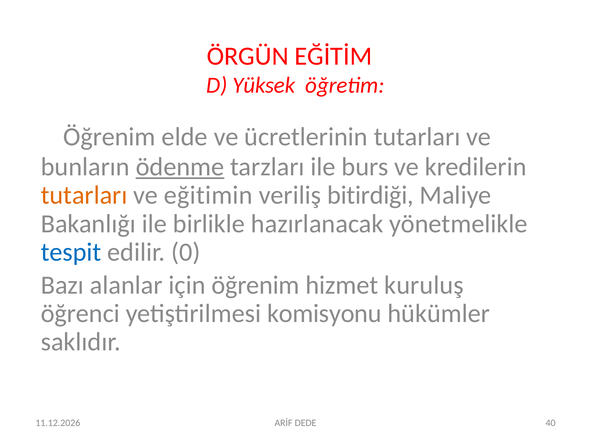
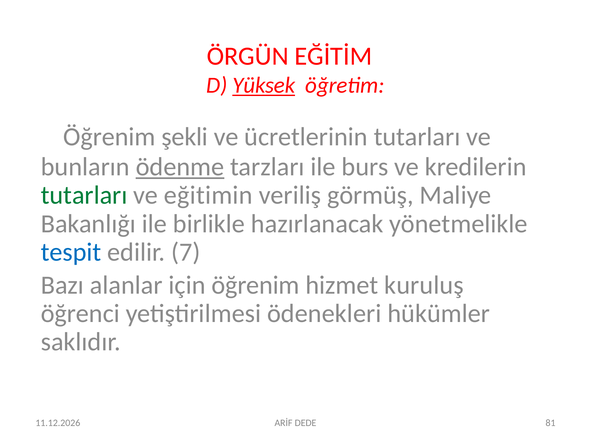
Yüksek underline: none -> present (264, 85)
elde: elde -> şekli (185, 137)
tutarları colour: orange -> green (84, 195)
bitirdiği: bitirdiği -> görmüş (370, 195)
0: 0 -> 7 (186, 252)
komisyonu: komisyonu -> ödenekleri (324, 314)
40: 40 -> 81 (551, 423)
